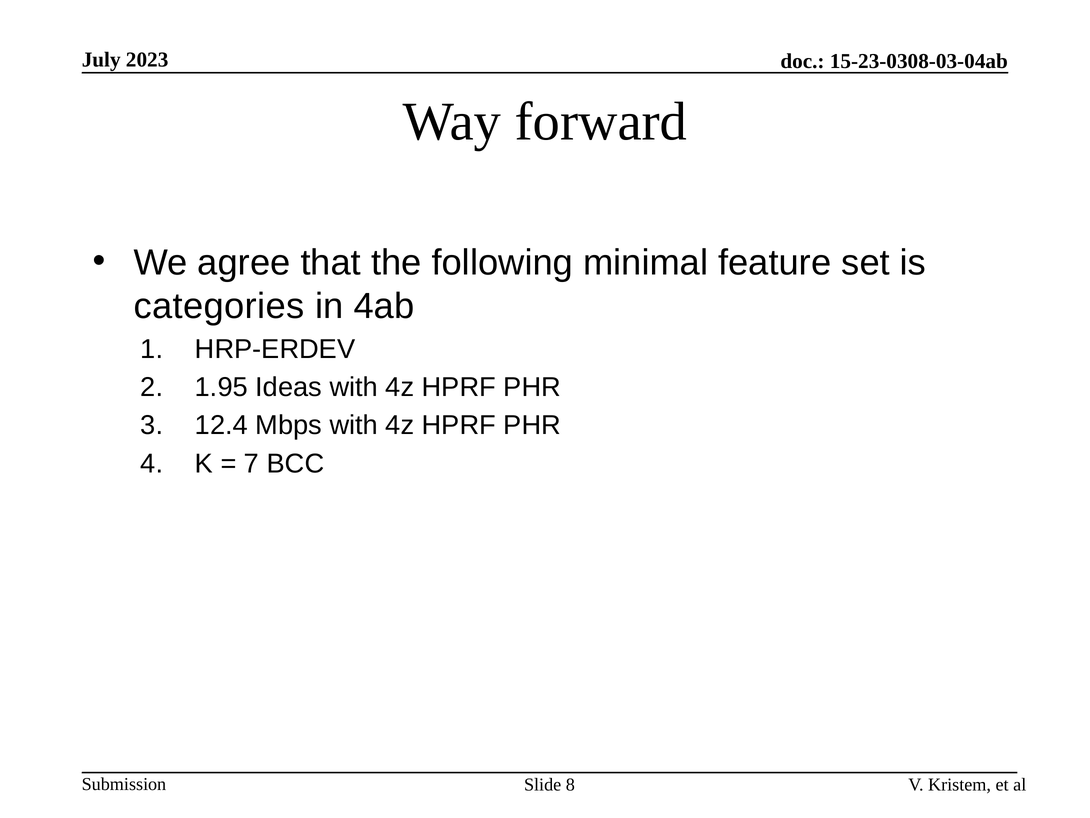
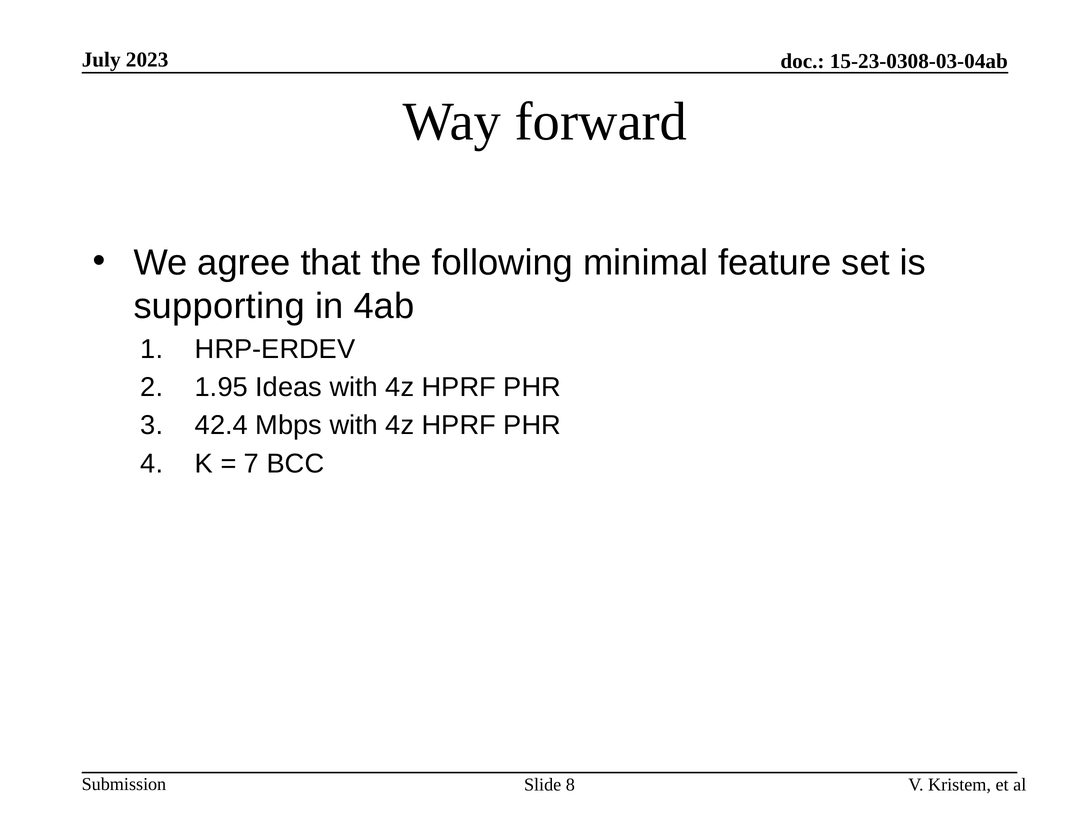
categories: categories -> supporting (219, 306)
12.4: 12.4 -> 42.4 (221, 425)
